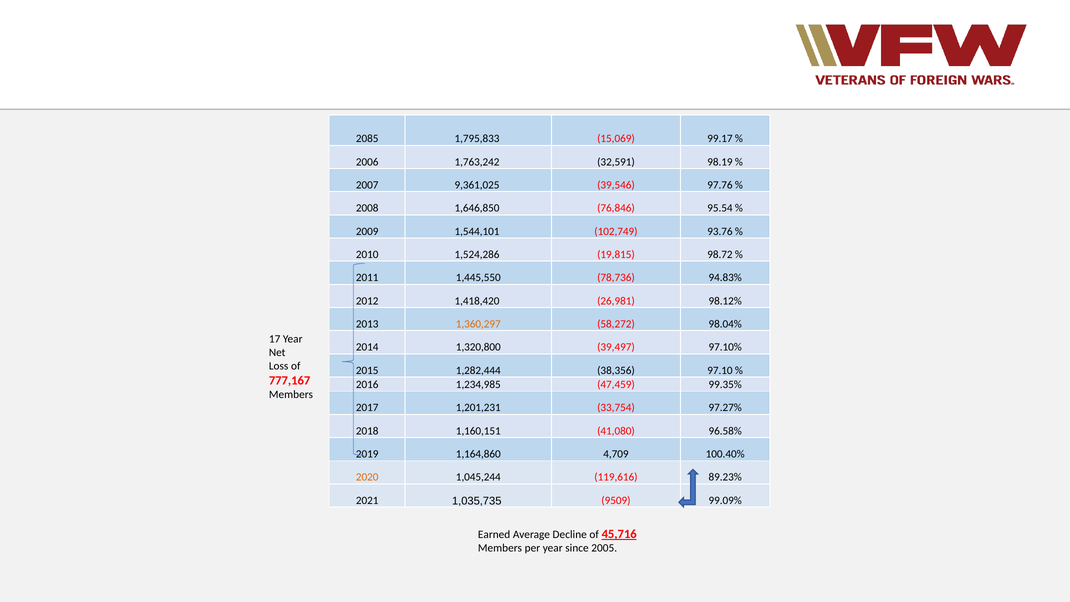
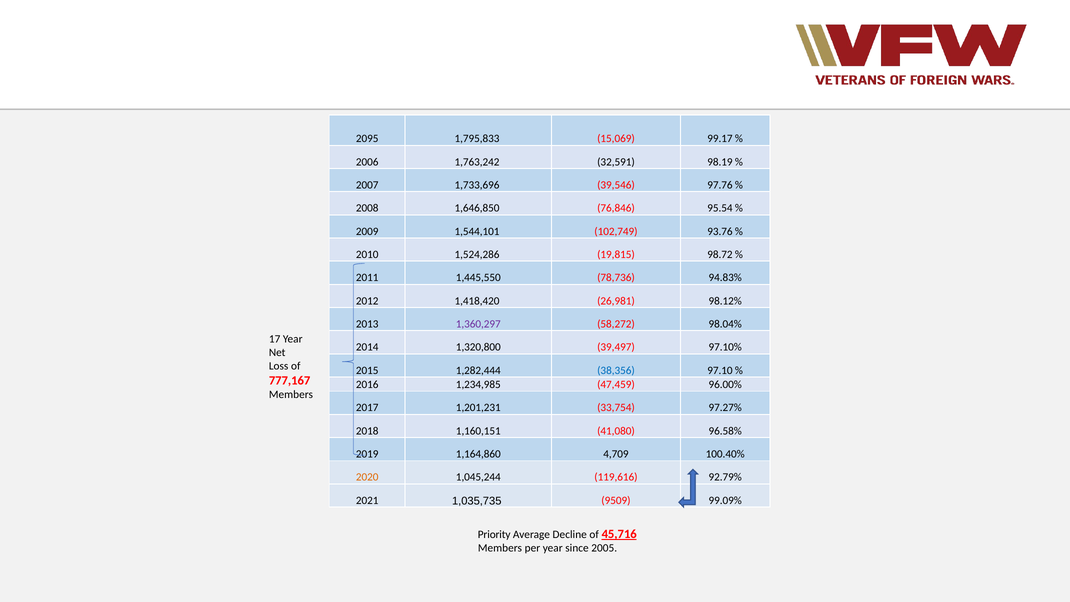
2085: 2085 -> 2095 (367, 139)
9,361,025: 9,361,025 -> 1,733,696 (477, 185)
1,360,297 colour: orange -> purple (478, 324)
38,356 colour: black -> blue (616, 370)
99.35%: 99.35% -> 96.00% (725, 385)
89.23%: 89.23% -> 92.79% (725, 477)
Earned: Earned -> Priority (494, 534)
